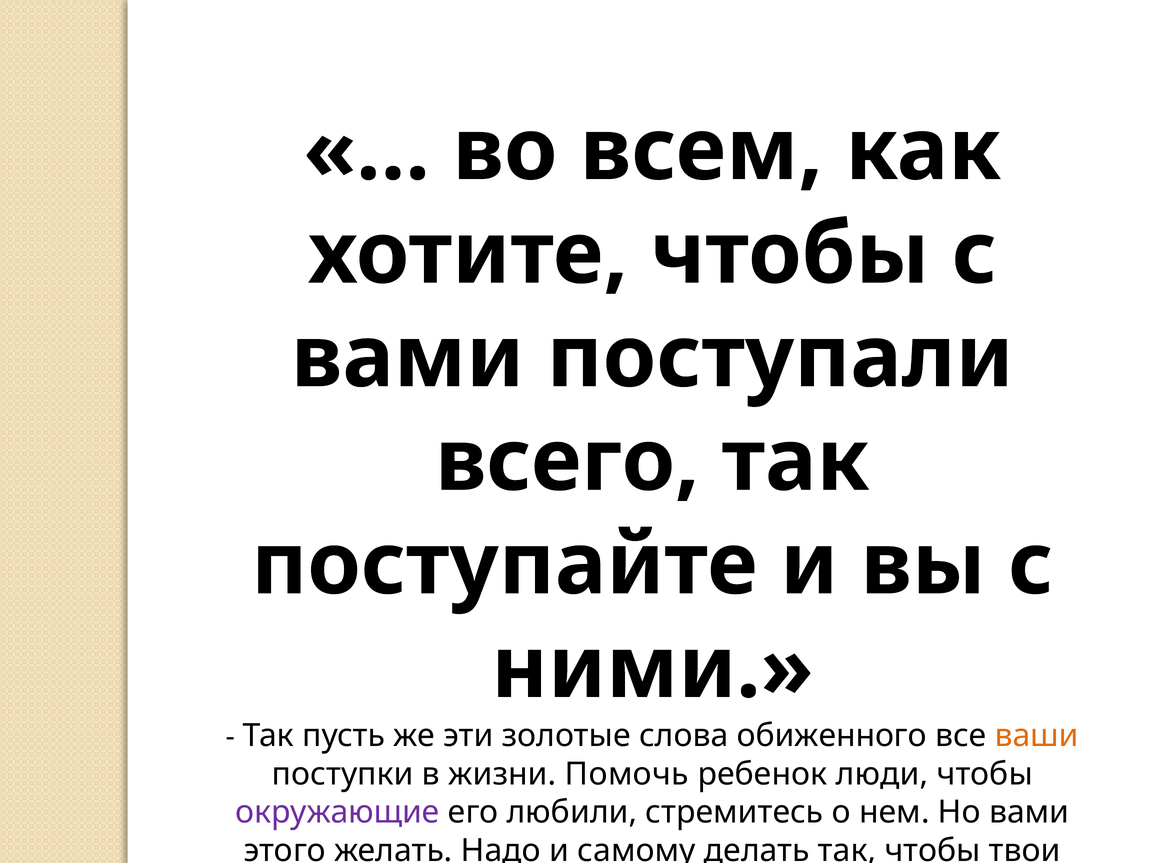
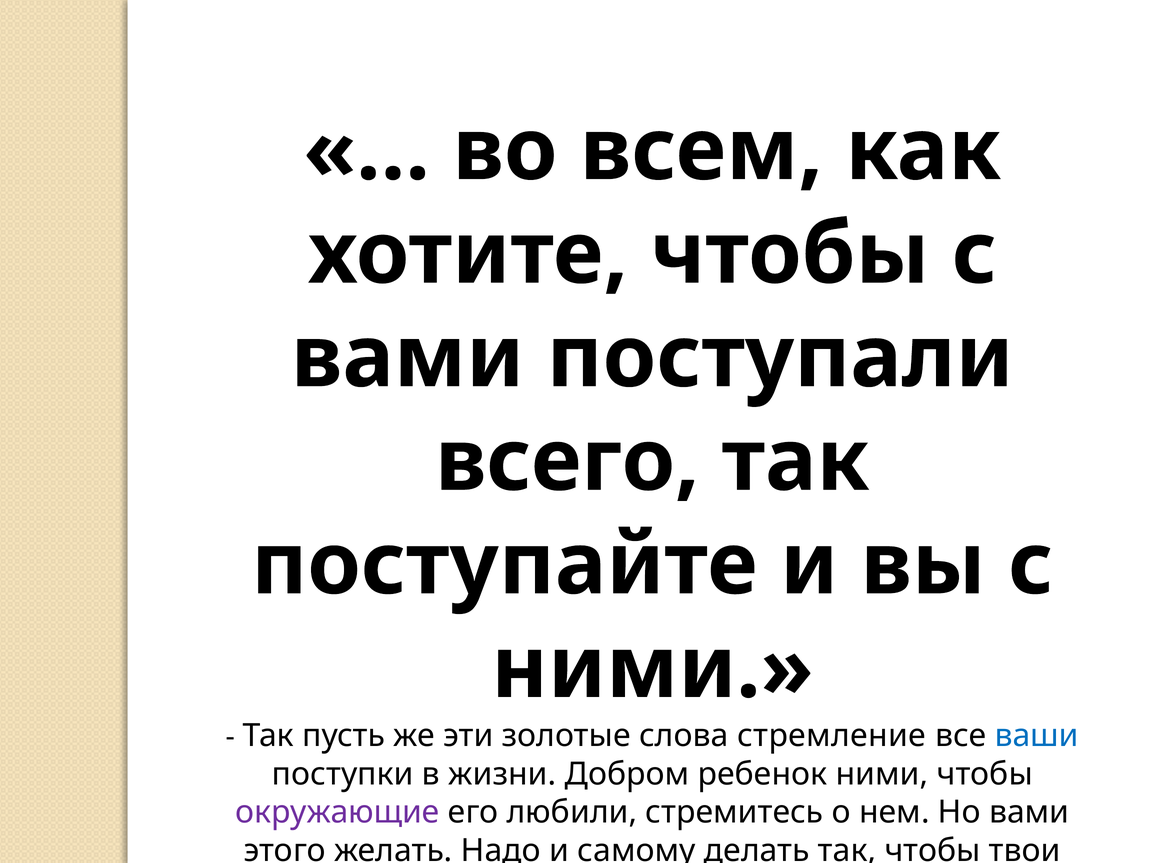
обиженного: обиженного -> стремление (832, 736)
ваши colour: orange -> blue (1037, 736)
Помочь: Помочь -> Добром (627, 774)
ребенок люди: люди -> ними (882, 774)
